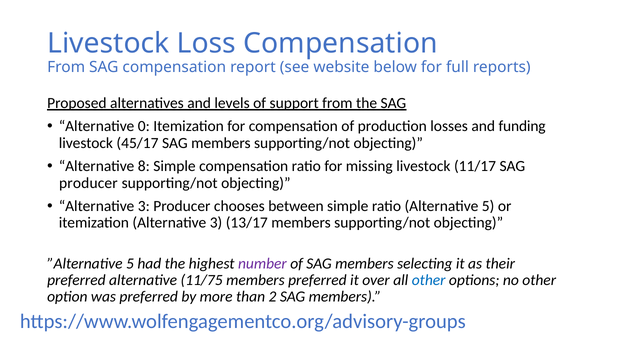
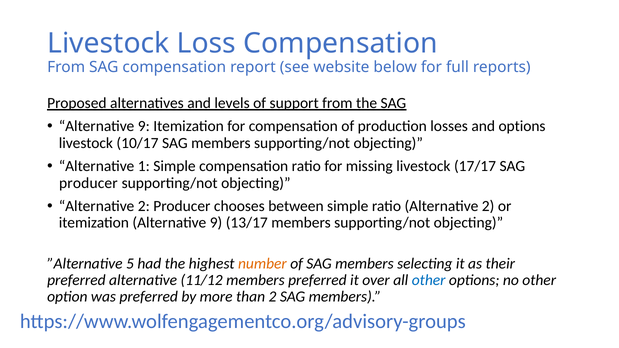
0: 0 -> 9 (144, 126)
and funding: funding -> options (522, 126)
45/17: 45/17 -> 10/17 (138, 143)
8: 8 -> 1 (144, 166)
11/17: 11/17 -> 17/17 (475, 166)
3: 3 -> 2 (144, 206)
ratio Alternative 5: 5 -> 2 (488, 206)
itemization Alternative 3: 3 -> 9 (216, 223)
number colour: purple -> orange (262, 264)
11/75: 11/75 -> 11/12 (202, 280)
